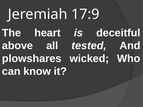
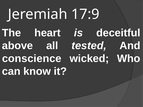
plowshares: plowshares -> conscience (32, 59)
